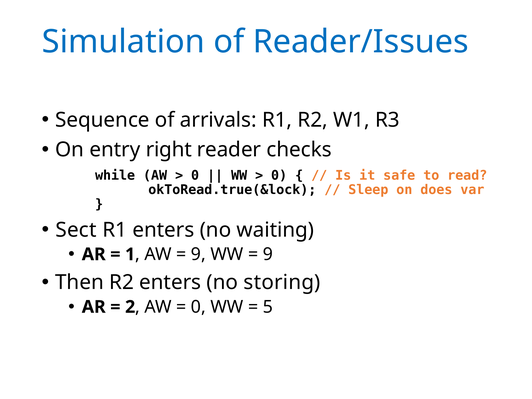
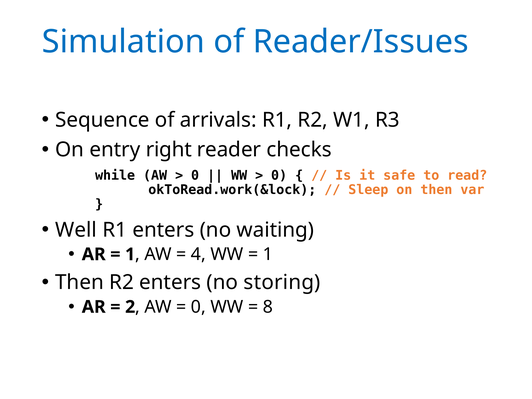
okToRead.true(&lock: okToRead.true(&lock -> okToRead.work(&lock (232, 190)
on does: does -> then (436, 190)
Sect: Sect -> Well (76, 230)
9: 9 -> 4 (198, 254)
9: 9 -> 1 (268, 254)
5: 5 -> 8 (268, 307)
